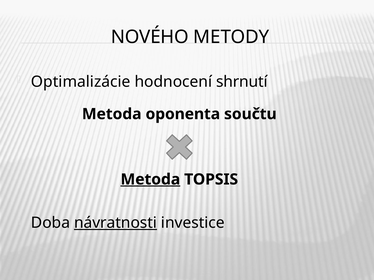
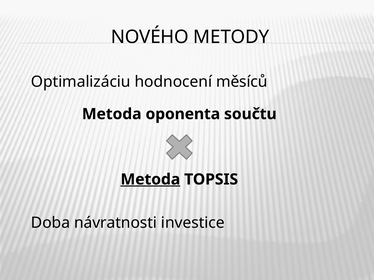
Optimalizácie: Optimalizácie -> Optimalizáciu (81, 82)
shrnutí: shrnutí -> měsíců (242, 82)
návratnosti underline: present -> none (116, 223)
